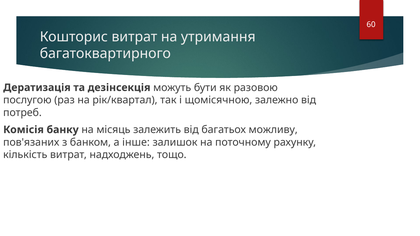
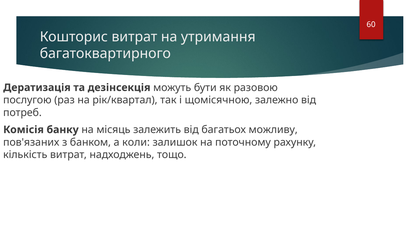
інше: інше -> коли (136, 142)
